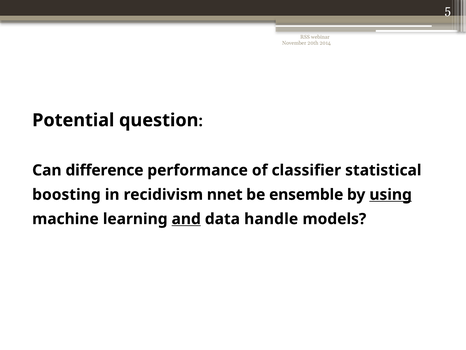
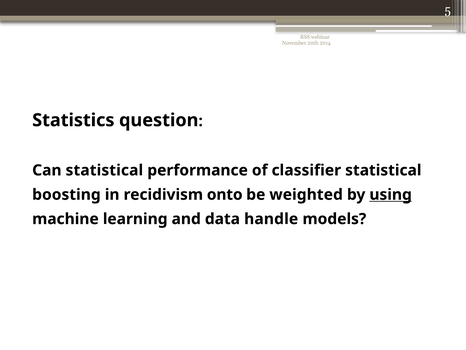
Potential: Potential -> Statistics (73, 120)
Can difference: difference -> statistical (104, 170)
nnet: nnet -> onto (225, 194)
ensemble: ensemble -> weighted (306, 194)
and underline: present -> none (186, 219)
